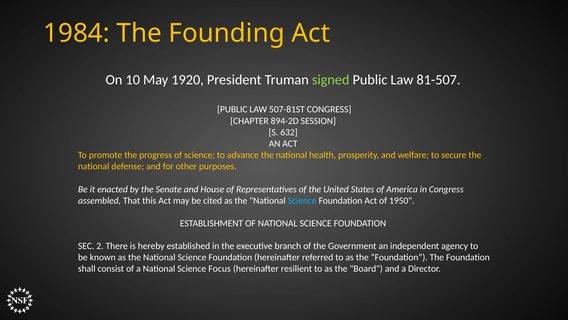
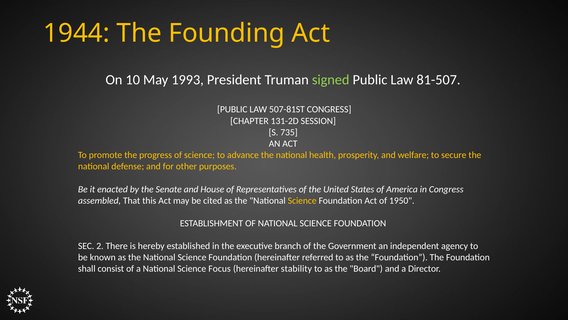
1984: 1984 -> 1944 (77, 33)
1920: 1920 -> 1993 (188, 80)
894-2D: 894-2D -> 131-2D (285, 121)
632: 632 -> 735 (289, 132)
Science colour: light blue -> yellow (302, 200)
resilient: resilient -> stability (296, 268)
